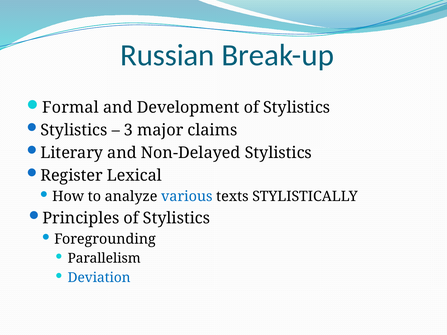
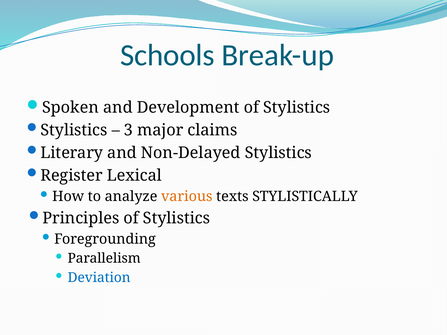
Russian: Russian -> Schools (167, 55)
Formal: Formal -> Spoken (71, 108)
various colour: blue -> orange (187, 197)
